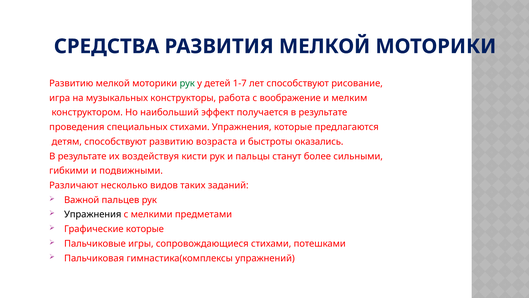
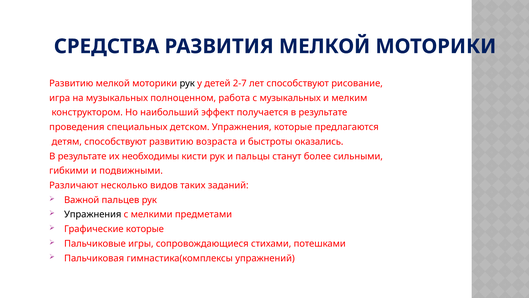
рук colour: green -> black (187, 83)
1-7: 1-7 -> 2-7 (240, 83)
конструкторы: конструкторы -> полноценном (183, 98)
с воображение: воображение -> музыкальных (290, 98)
специальных стихами: стихами -> детском (190, 127)
воздействуя: воздействуя -> необходимы (151, 156)
